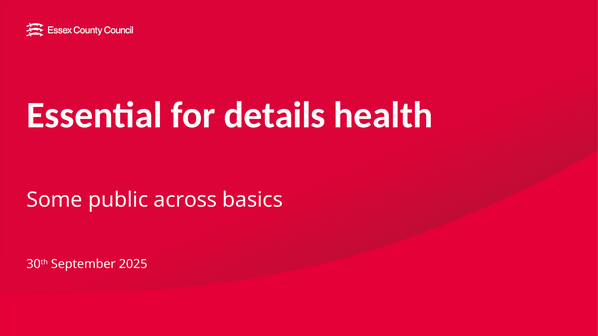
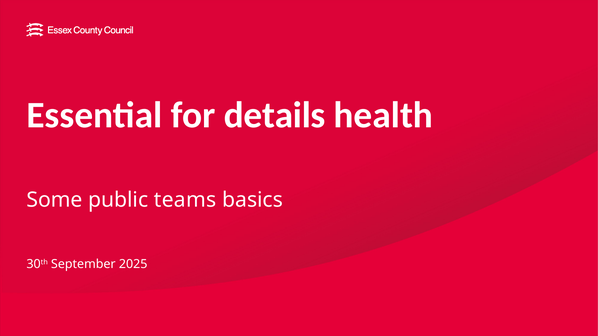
across: across -> teams (185, 200)
